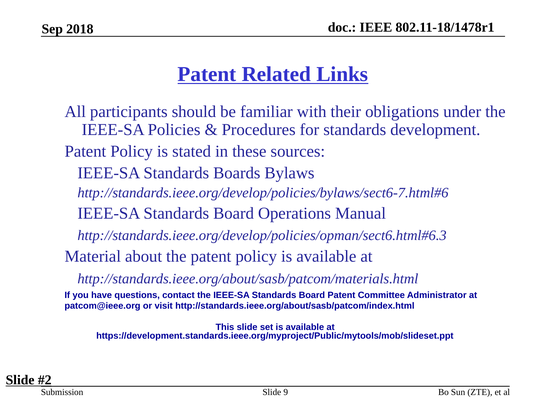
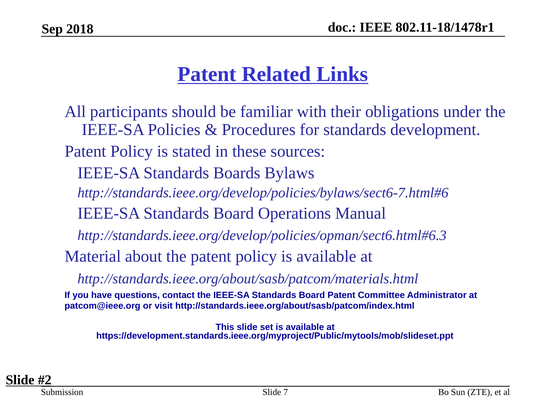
9: 9 -> 7 (286, 393)
